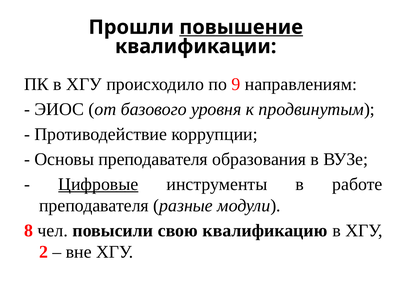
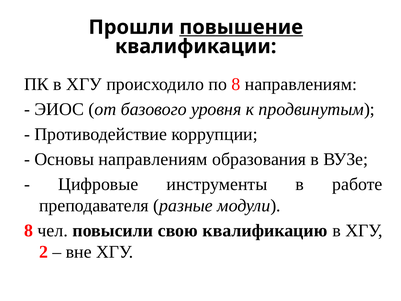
по 9: 9 -> 8 (236, 84)
Основы преподавателя: преподавателя -> направлениям (153, 159)
Цифровые underline: present -> none (98, 184)
